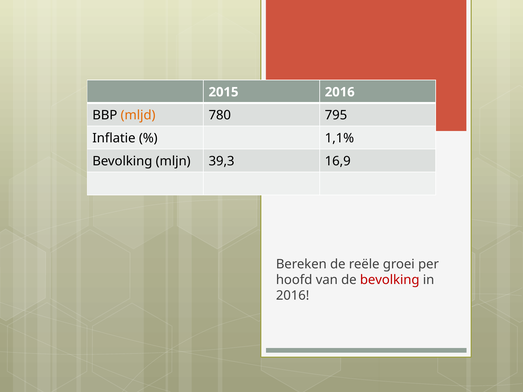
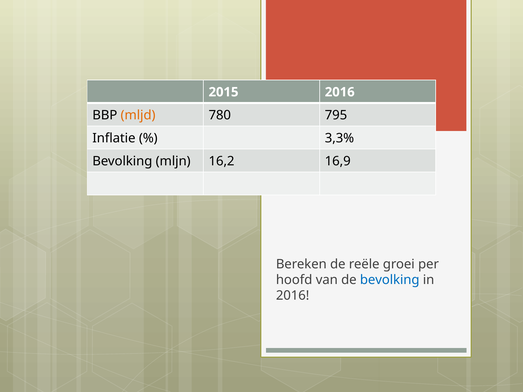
1,1%: 1,1% -> 3,3% (339, 138)
39,3: 39,3 -> 16,2 (222, 161)
bevolking colour: red -> blue (390, 280)
